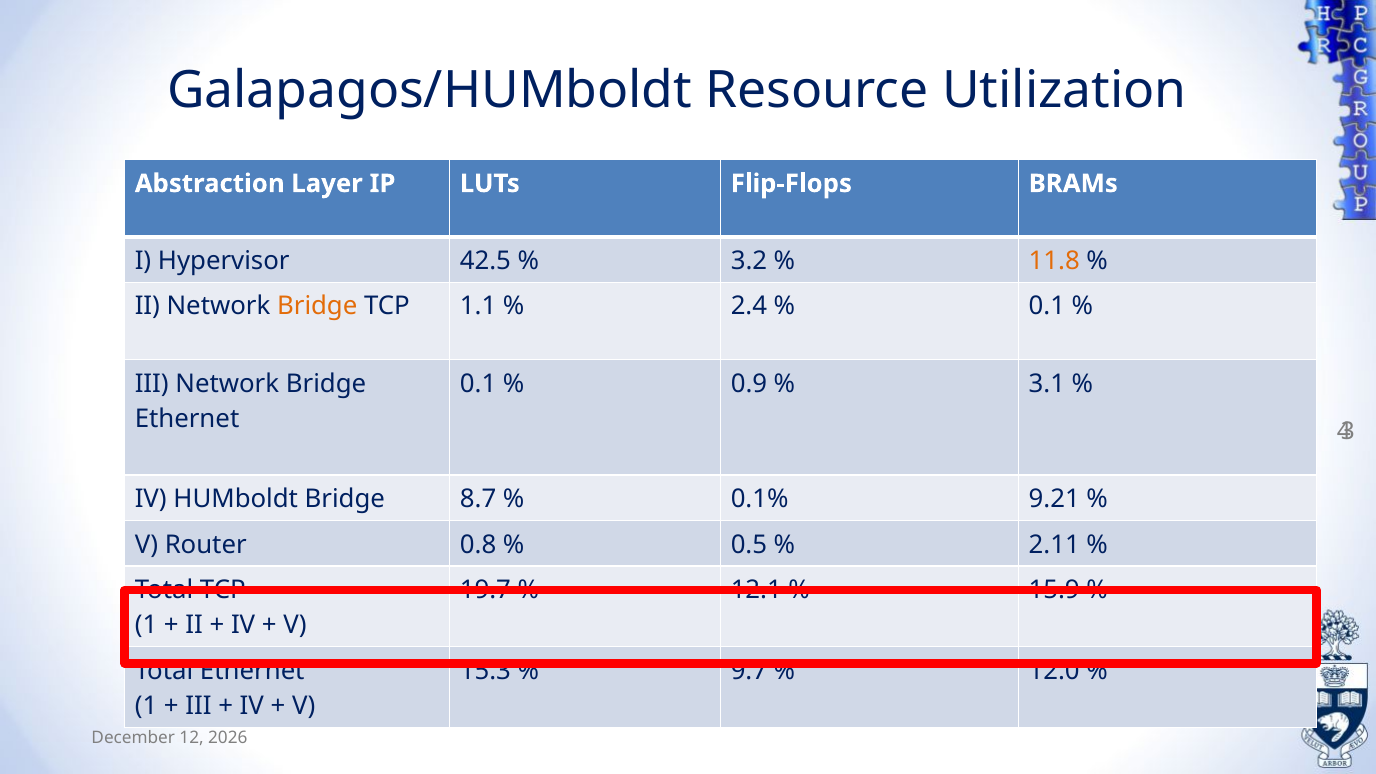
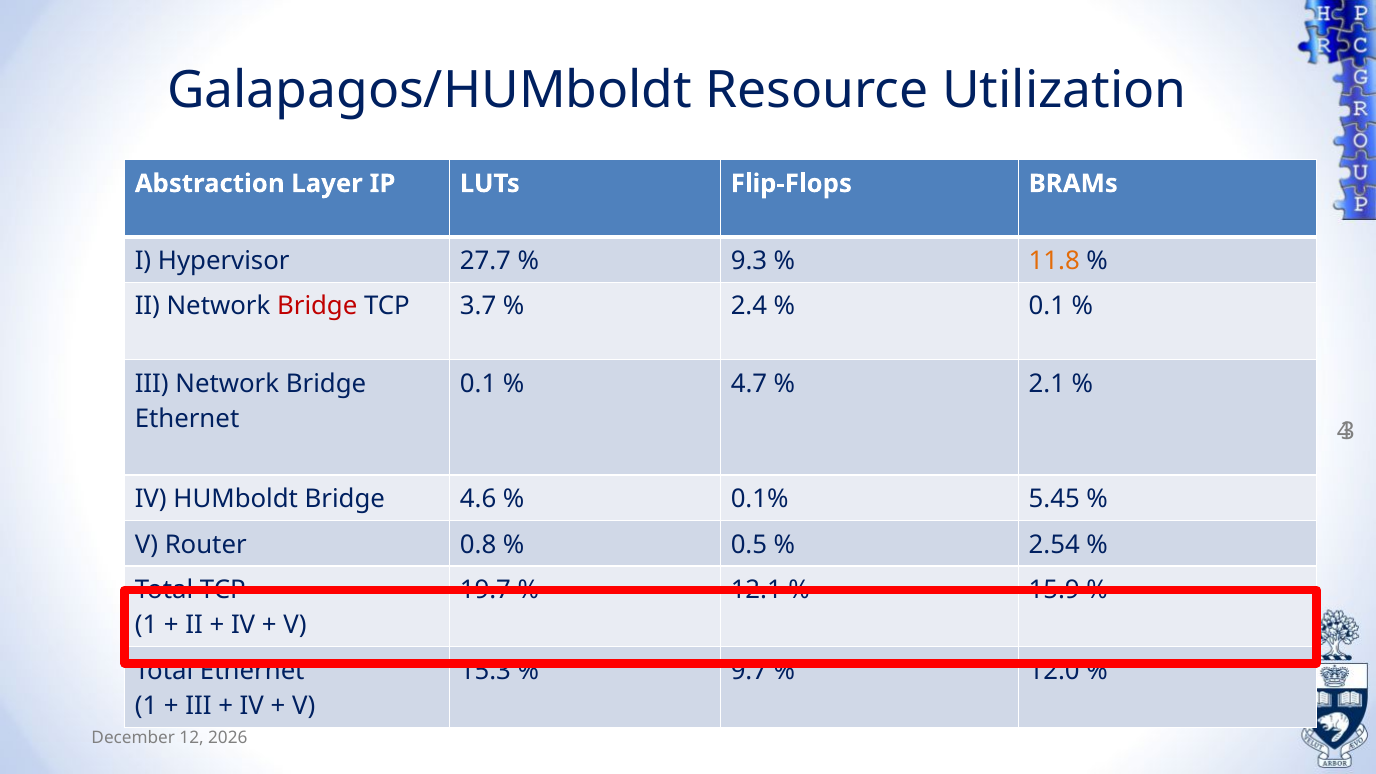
42.5: 42.5 -> 27.7 (485, 261)
3.2: 3.2 -> 9.3 (749, 261)
Bridge colour: orange -> red (317, 306)
1.1: 1.1 -> 3.7 (478, 306)
0.9: 0.9 -> 4.7 (749, 384)
3.1: 3.1 -> 2.1 (1047, 384)
8.7: 8.7 -> 4.6 (478, 499)
9.21: 9.21 -> 5.45 (1054, 499)
2.11: 2.11 -> 2.54 (1054, 545)
